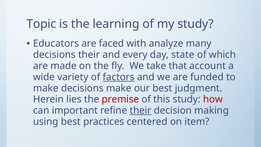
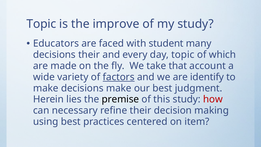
learning: learning -> improve (116, 24)
analyze: analyze -> student (166, 43)
day state: state -> topic (183, 55)
funded: funded -> identify (207, 77)
premise colour: red -> black (120, 99)
important: important -> necessary (75, 110)
their underline: present -> none (141, 110)
